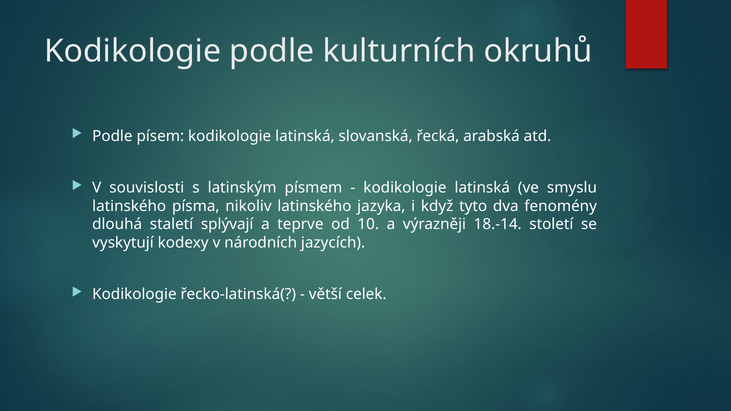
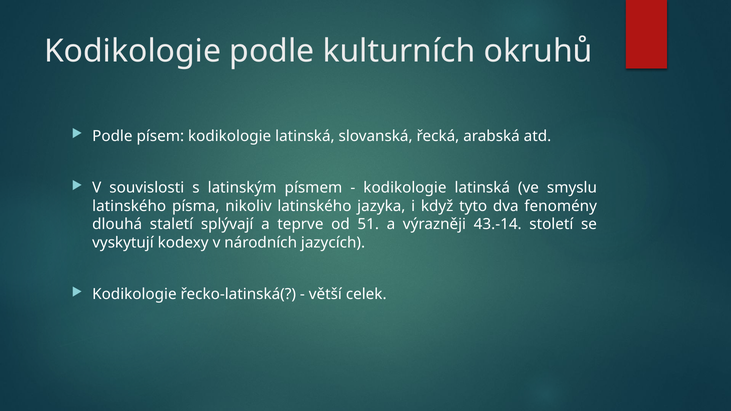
10: 10 -> 51 (368, 224)
18.-14: 18.-14 -> 43.-14 (498, 224)
